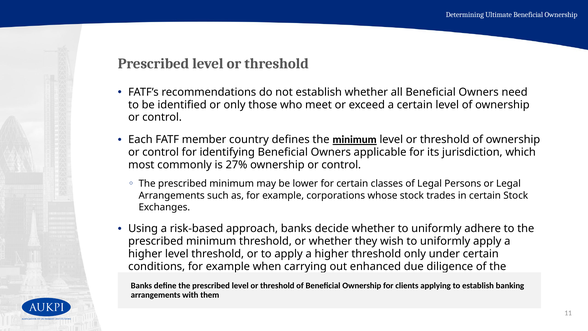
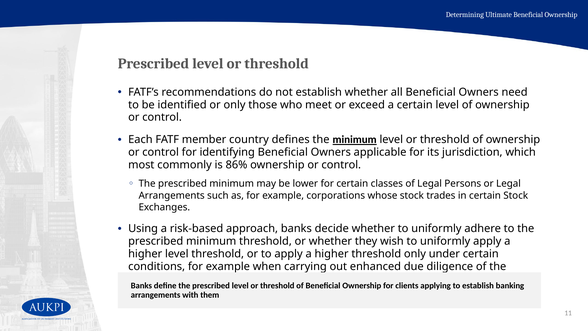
27%: 27% -> 86% (236, 165)
